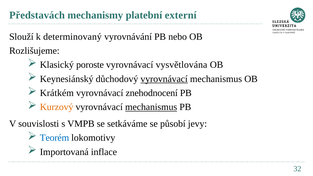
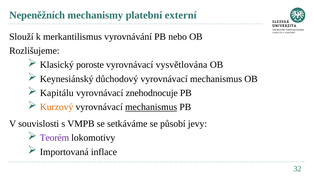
Představách: Představách -> Nepeněžních (37, 15)
determinovaný: determinovaný -> merkantilismus (72, 37)
vyrovnávací underline: present -> none (164, 79)
Krátkém: Krátkém -> Kapitálu (57, 93)
znehodnocení: znehodnocení -> znehodnocuje (152, 93)
Teorém colour: blue -> purple (54, 138)
